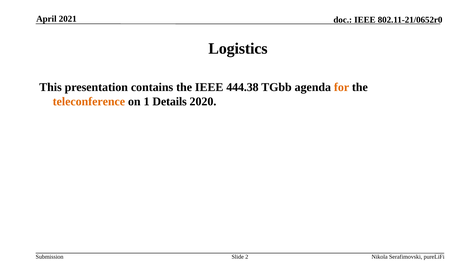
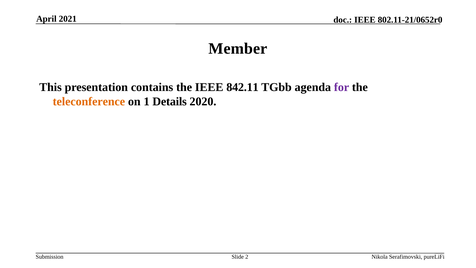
Logistics: Logistics -> Member (238, 49)
444.38: 444.38 -> 842.11 (242, 87)
for colour: orange -> purple (342, 87)
